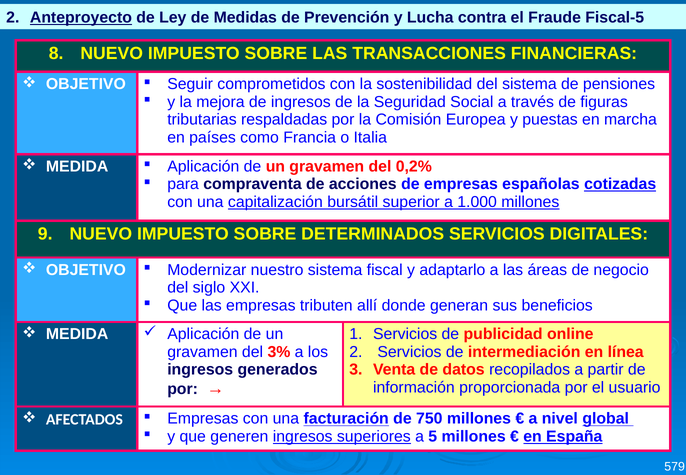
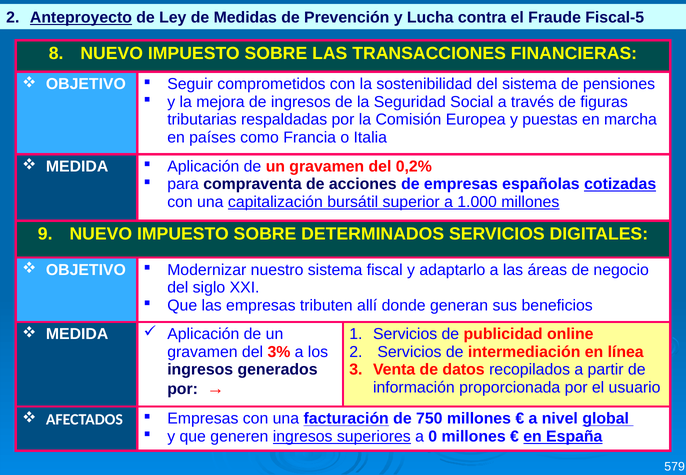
5: 5 -> 0 (433, 436)
